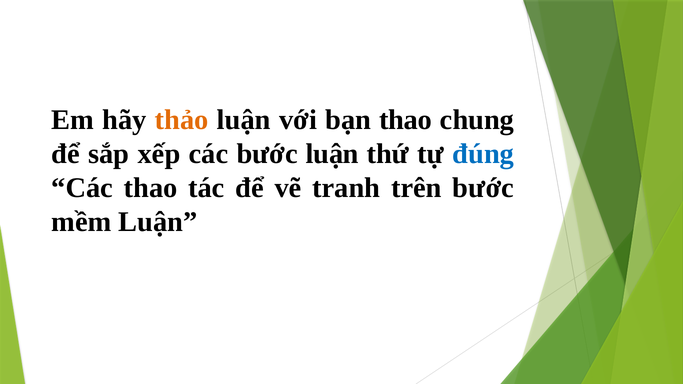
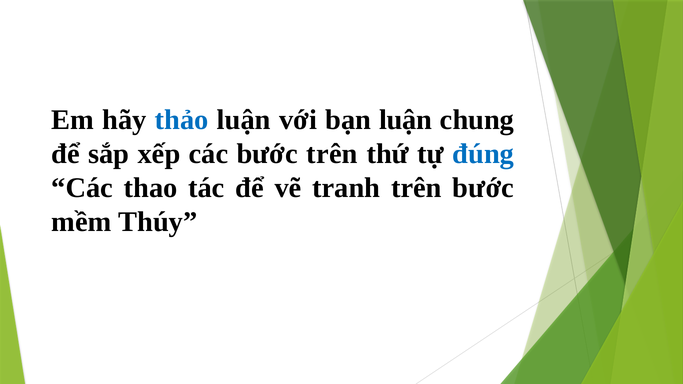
thảo colour: orange -> blue (182, 120)
bạn thao: thao -> luận (406, 120)
bước luận: luận -> trên (332, 154)
mềm Luận: Luận -> Thúy (158, 222)
